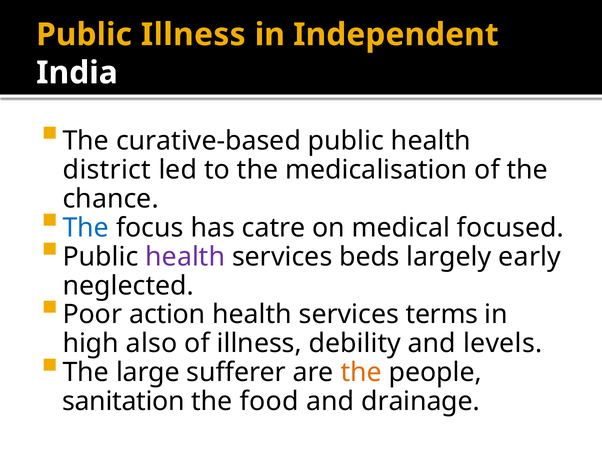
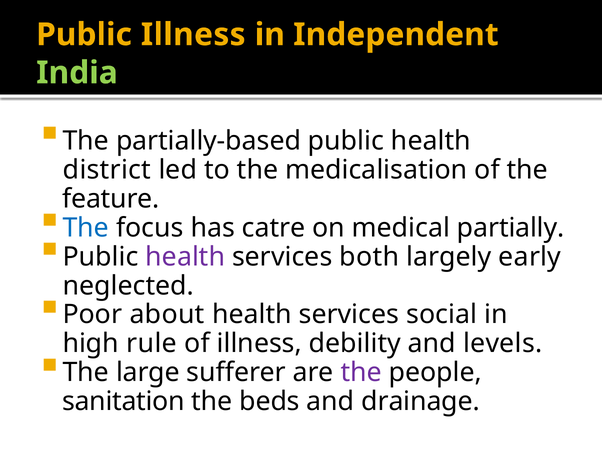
India colour: white -> light green (77, 73)
curative-based: curative-based -> partially-based (209, 141)
chance: chance -> feature (111, 199)
focused: focused -> partially (511, 228)
beds: beds -> both (369, 256)
action: action -> about (167, 314)
terms: terms -> social (442, 314)
also: also -> rule (152, 343)
the colour: orange -> purple (361, 372)
food: food -> beds (270, 401)
